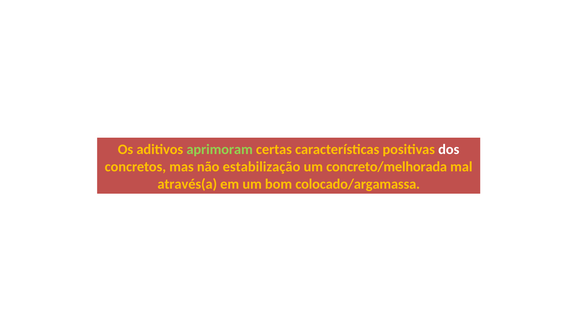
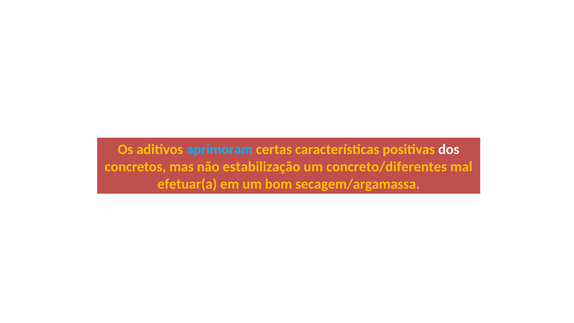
aprimoram colour: light green -> light blue (220, 149)
concreto/melhorada: concreto/melhorada -> concreto/diferentes (387, 167)
através(a: através(a -> efetuar(a (187, 184)
colocado/argamassa: colocado/argamassa -> secagem/argamassa (358, 184)
